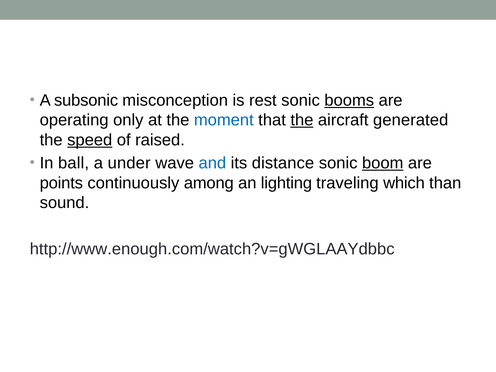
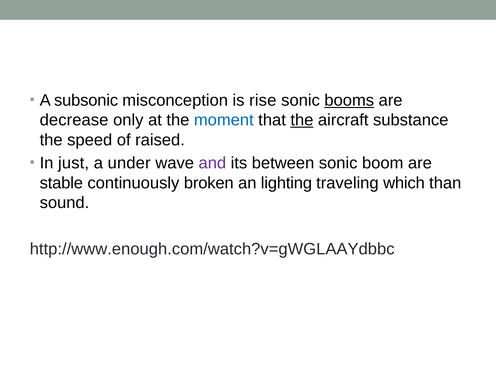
rest: rest -> rise (263, 100)
operating: operating -> decrease (74, 120)
generated: generated -> substance (411, 120)
speed underline: present -> none (90, 140)
ball: ball -> just (74, 163)
and colour: blue -> purple (212, 163)
distance: distance -> between (283, 163)
boom underline: present -> none (383, 163)
points: points -> stable (61, 183)
among: among -> broken (209, 183)
